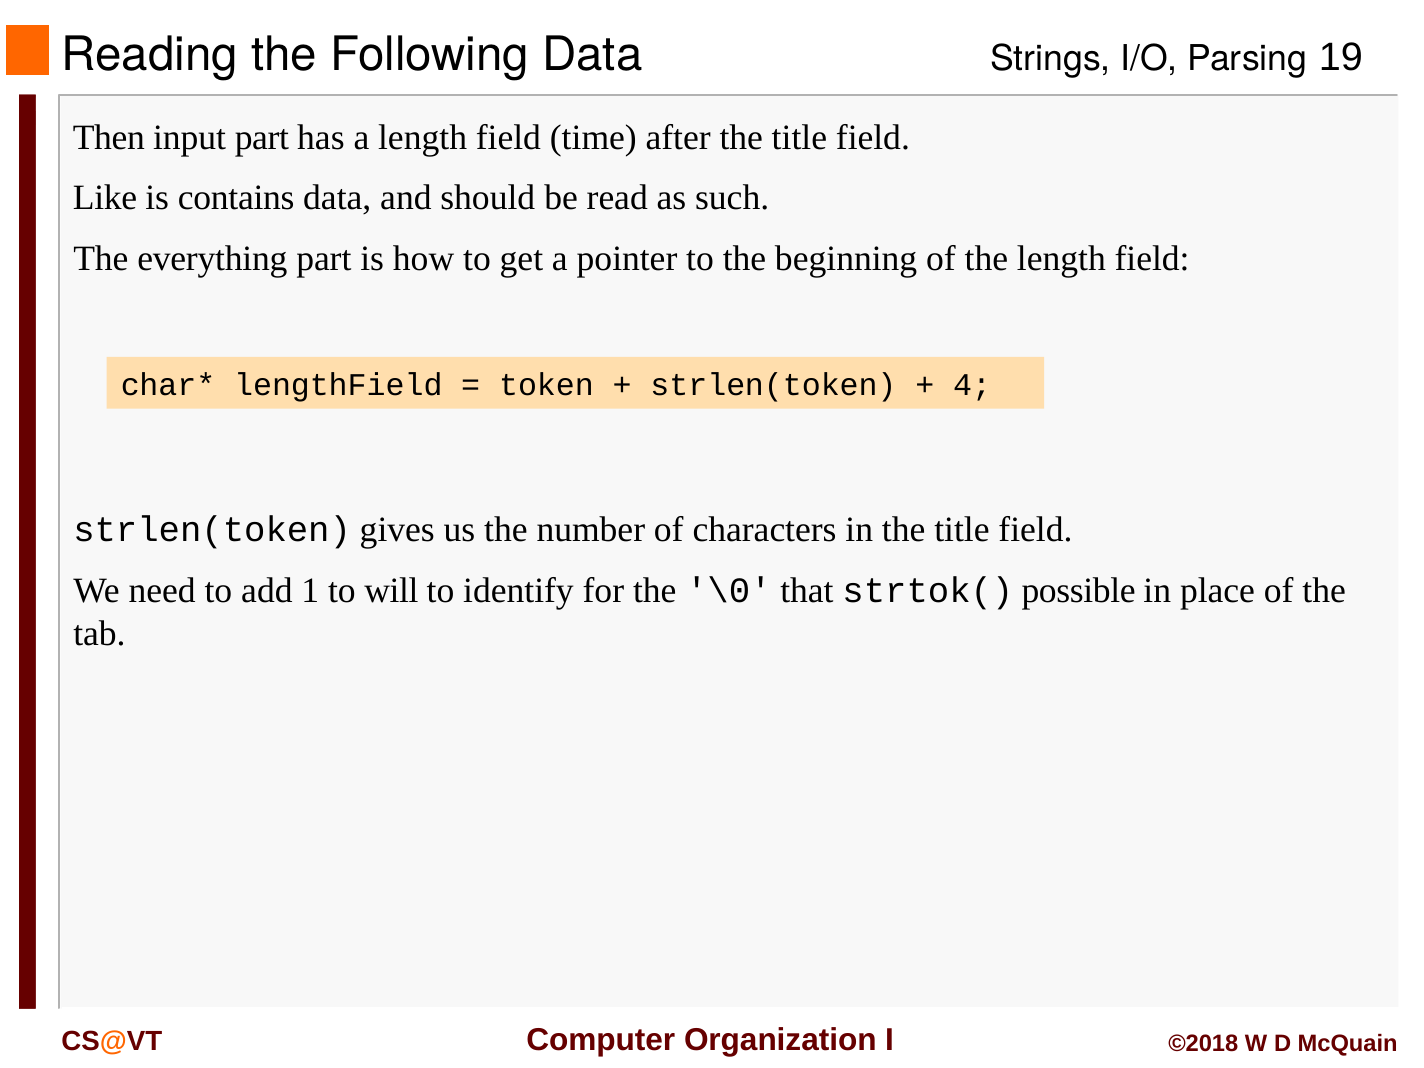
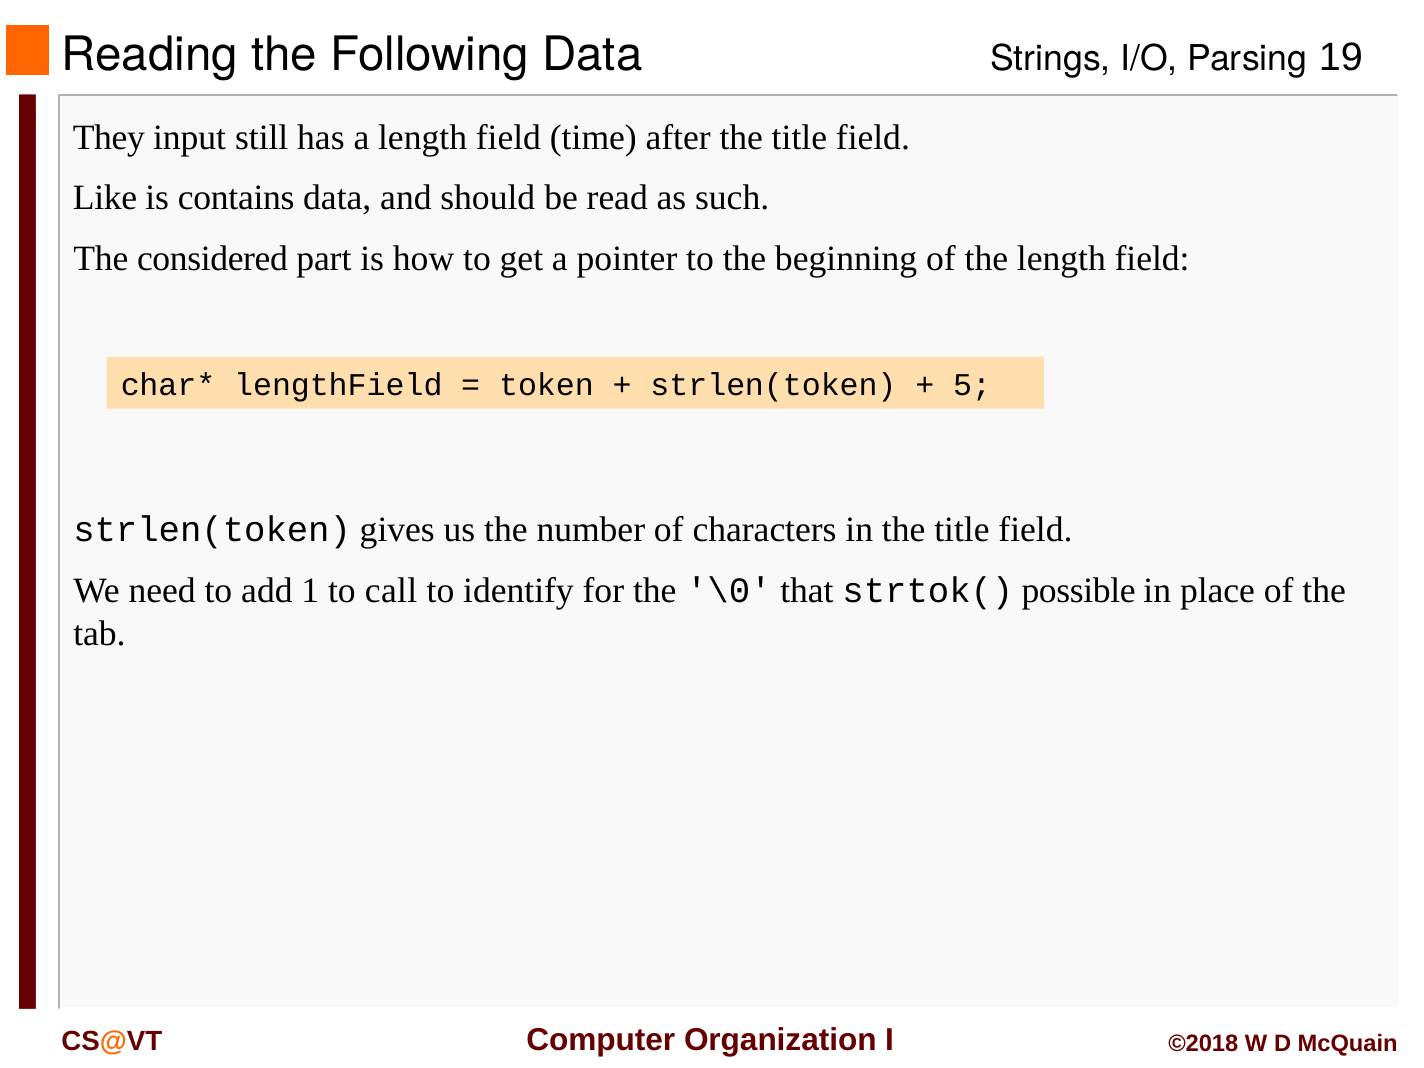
Then: Then -> They (109, 138)
input part: part -> still (262, 138)
everything: everything -> considered (212, 259)
4: 4 -> 5 (972, 385)
will: will -> call (391, 591)
